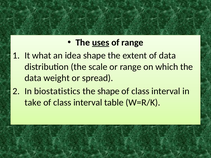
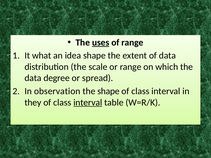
weight: weight -> degree (57, 78)
biostatistics: biostatistics -> observation (57, 91)
take: take -> they (33, 103)
interval underline: none -> present (88, 103)
